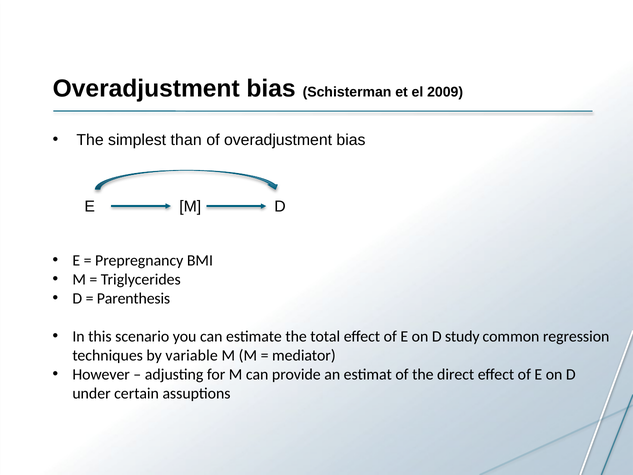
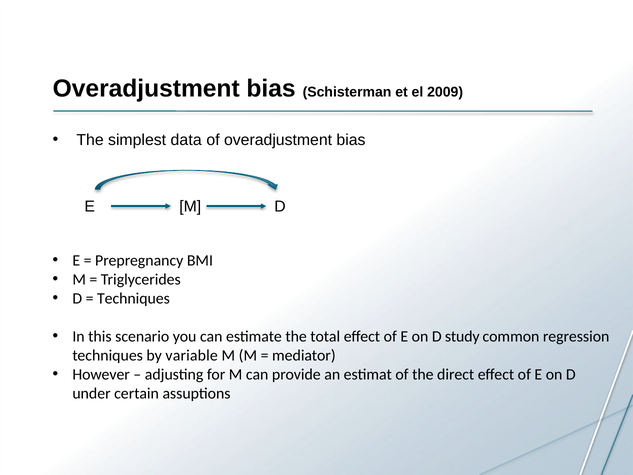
than: than -> data (186, 140)
Parenthesis: Parenthesis -> Techniques (133, 298)
